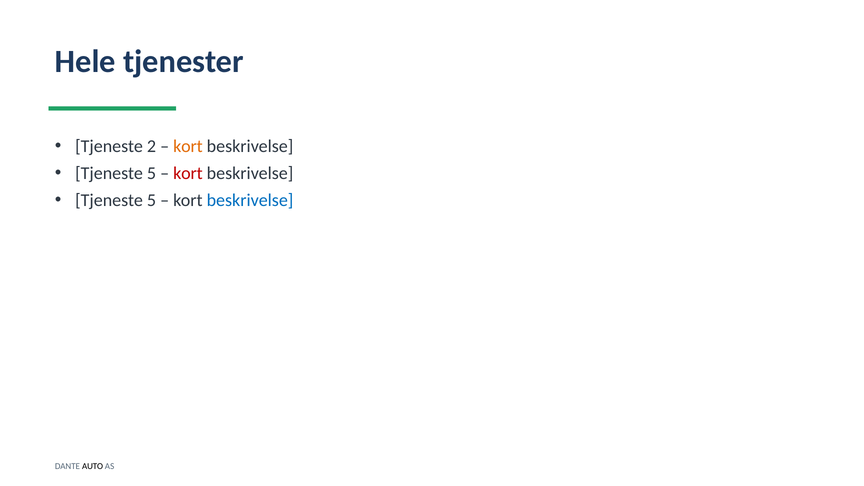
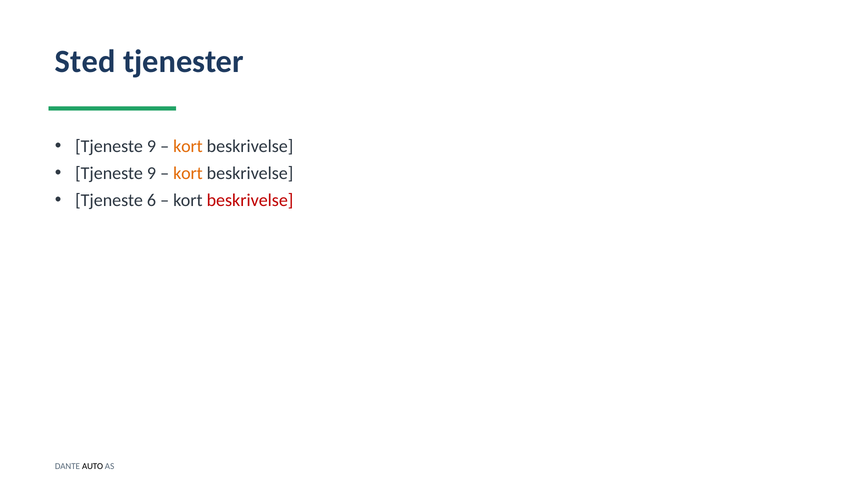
Hele: Hele -> Sted (85, 62)
2: 2 -> 9 (151, 146)
5: 5 -> 9 (151, 173)
kort colour: red -> orange (188, 173)
5: 5 -> 6 (151, 200)
beskrivelse colour: blue -> red (250, 200)
